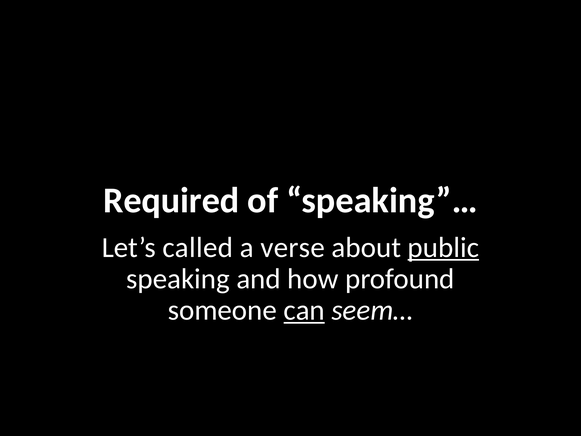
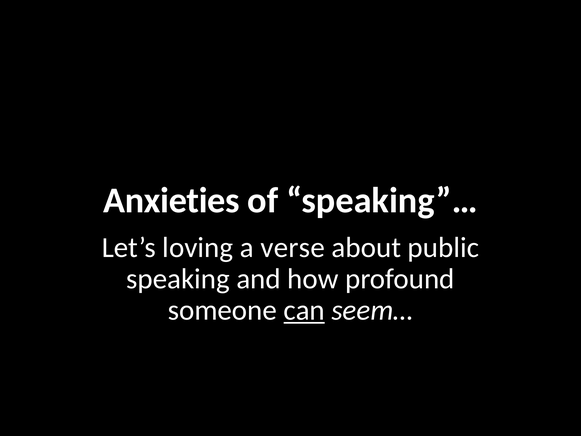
Required: Required -> Anxieties (171, 200)
called: called -> loving (198, 247)
public underline: present -> none (443, 247)
